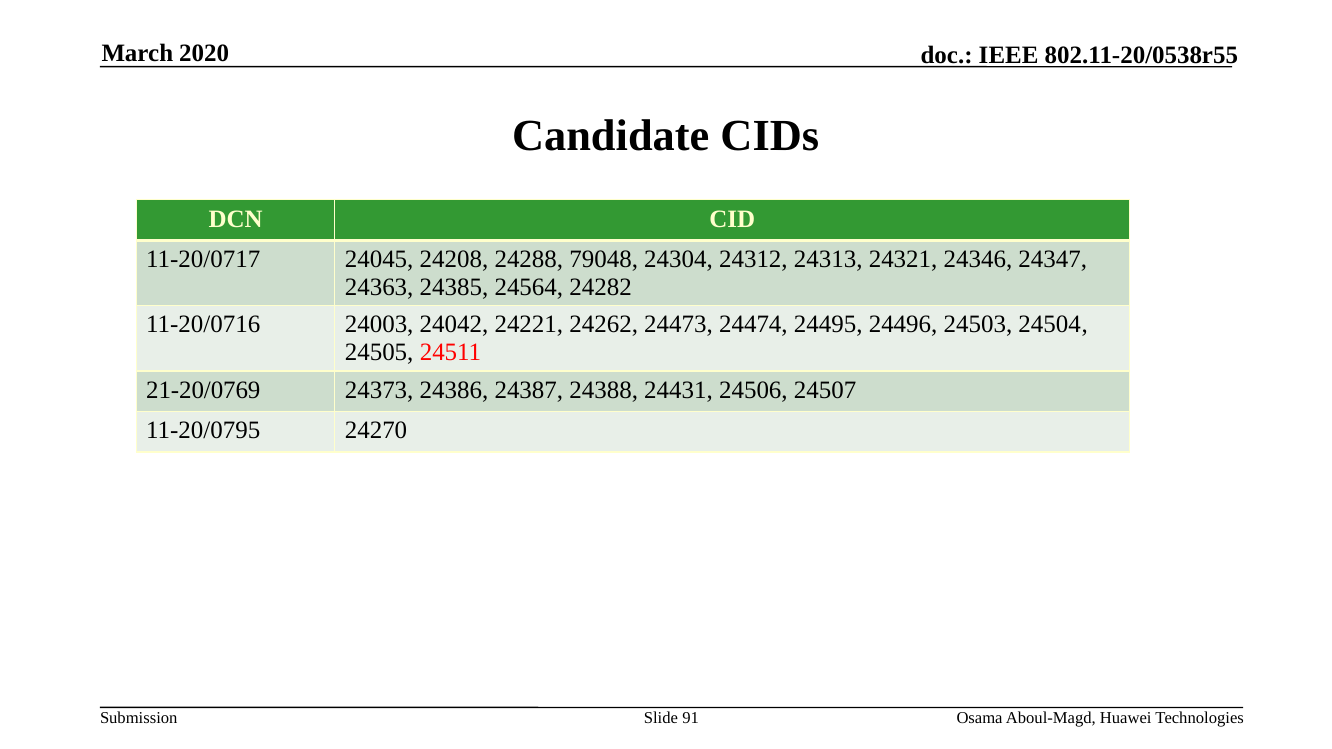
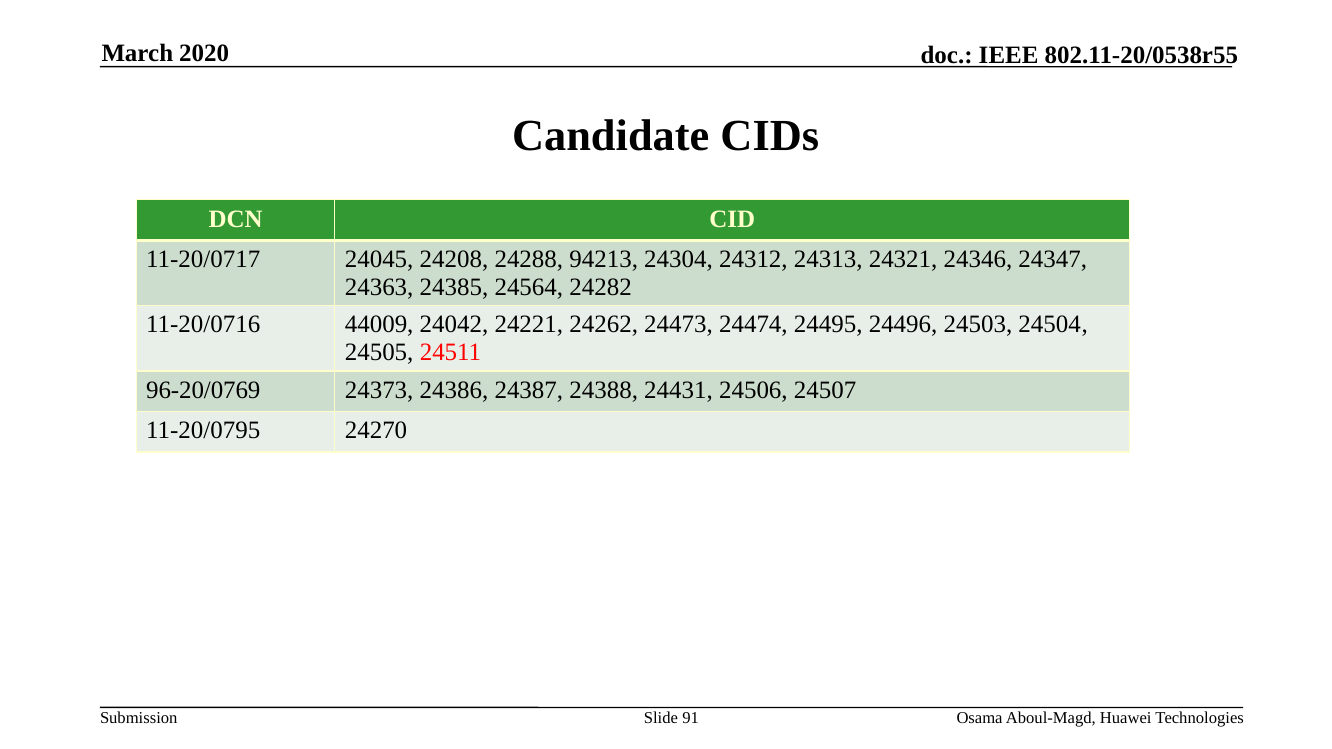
79048: 79048 -> 94213 (604, 260)
24003: 24003 -> 44009 (379, 325)
21-20/0769: 21-20/0769 -> 96-20/0769 (203, 390)
